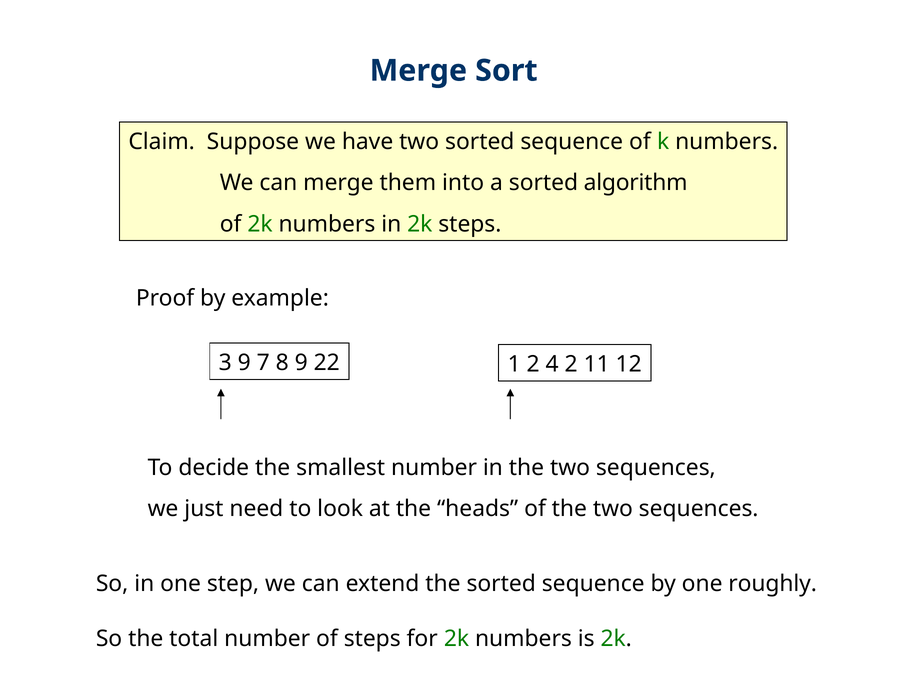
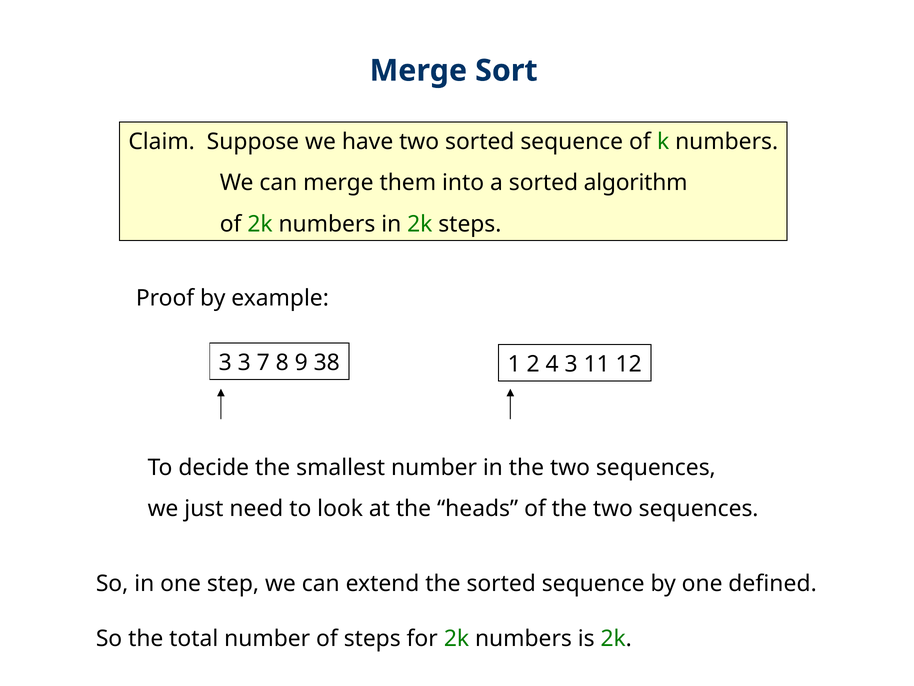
3 9: 9 -> 3 (244, 363)
22: 22 -> 38 (327, 363)
4 2: 2 -> 3 (571, 364)
roughly: roughly -> defined (773, 583)
